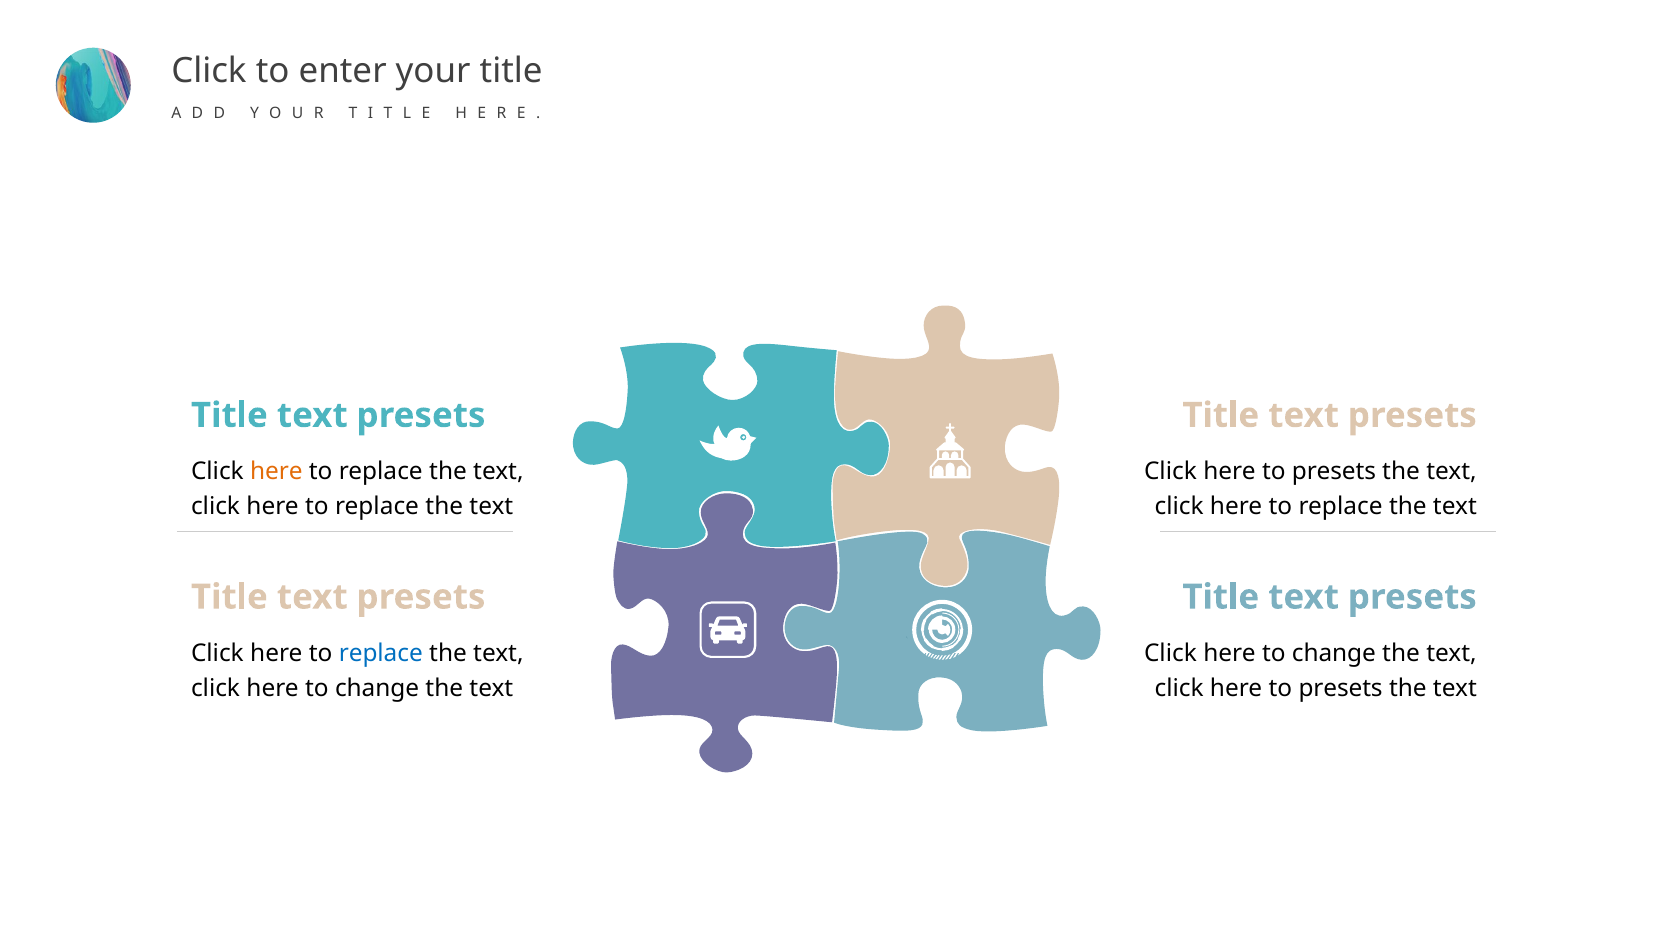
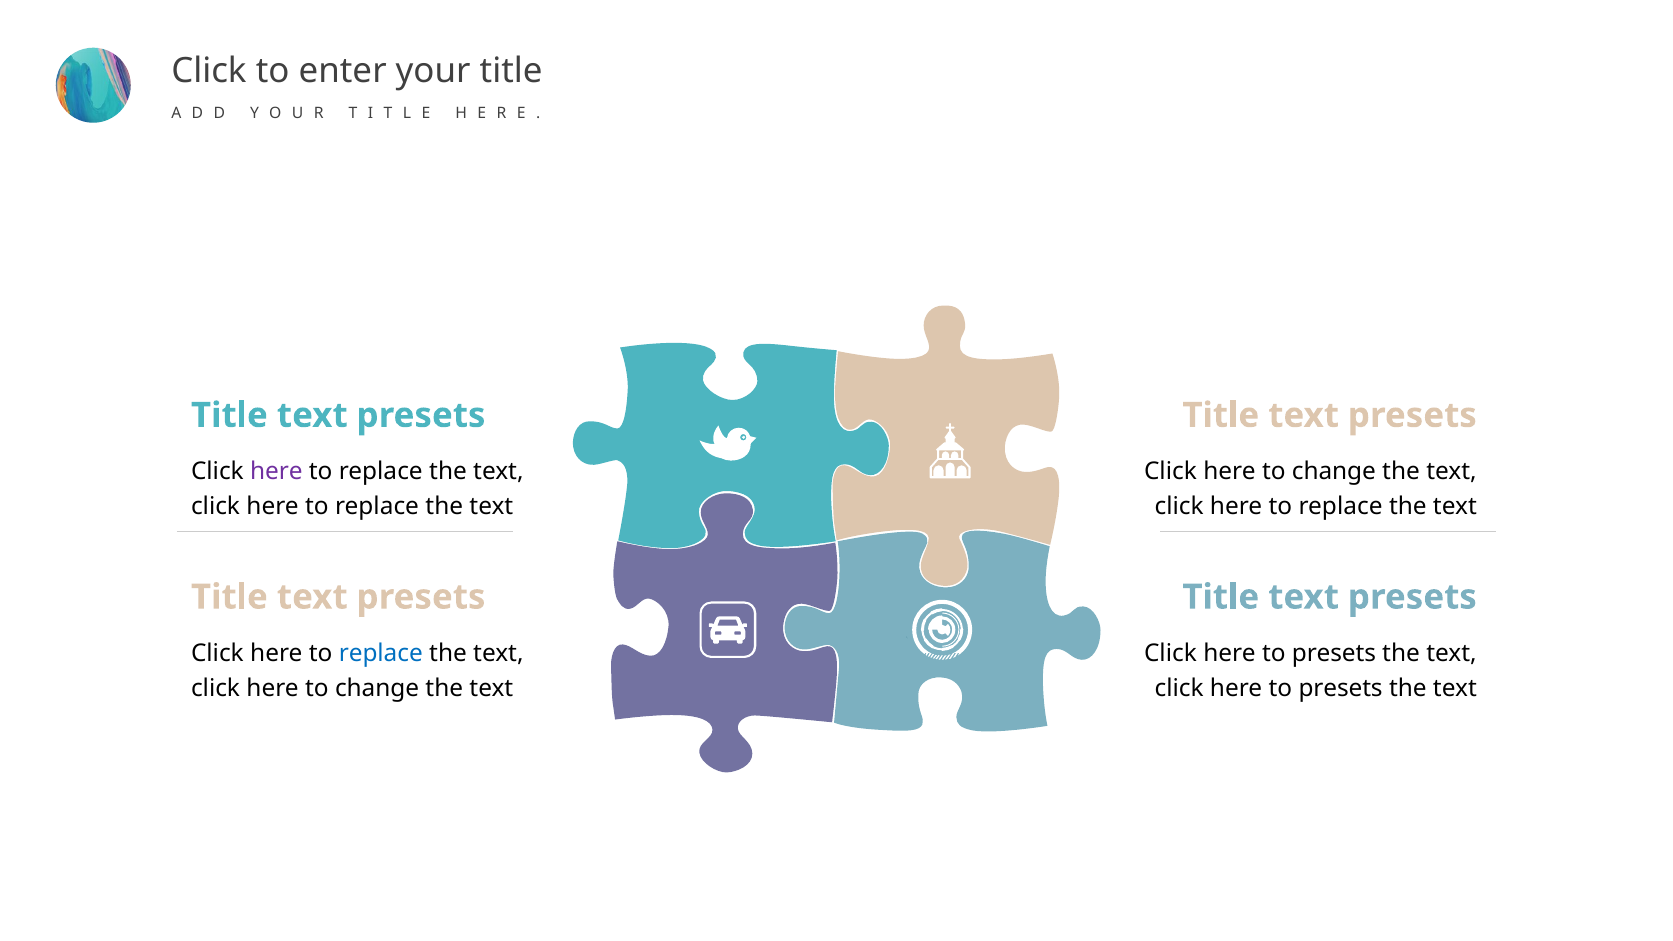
here colour: orange -> purple (276, 472)
presets: presets -> change (1334, 472)
change: change -> presets (1334, 653)
